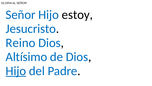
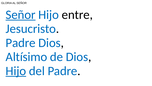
Señor underline: none -> present (21, 15)
estoy: estoy -> entre (77, 15)
Reino: Reino -> Padre (21, 43)
